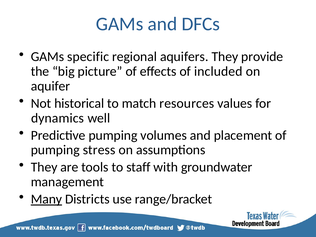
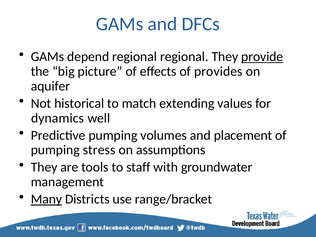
specific: specific -> depend (88, 57)
regional aquifers: aquifers -> regional (184, 57)
provide underline: none -> present (262, 57)
included: included -> provides (218, 71)
resources: resources -> extending (187, 103)
